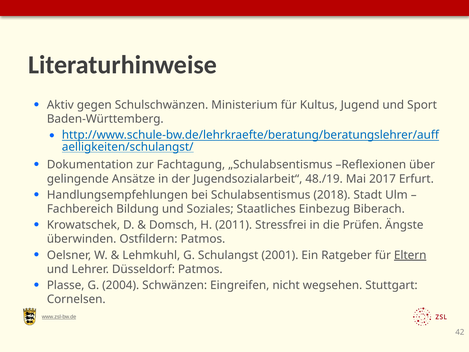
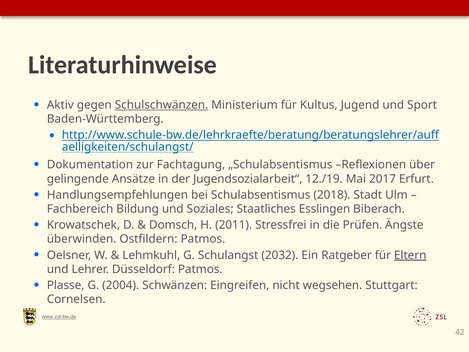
Schulschwänzen underline: none -> present (162, 105)
48./19: 48./19 -> 12./19 (324, 179)
Einbezug: Einbezug -> Esslingen (324, 209)
2001: 2001 -> 2032 (280, 255)
